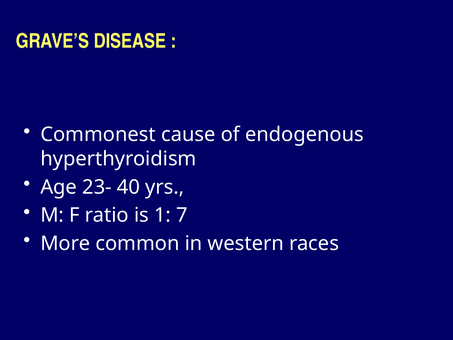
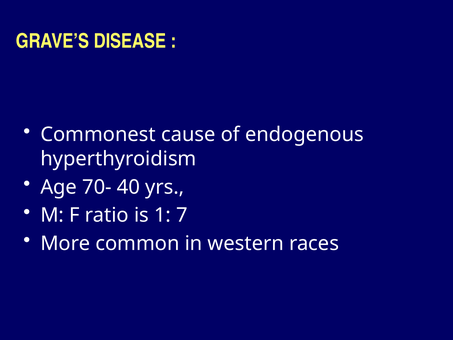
23-: 23- -> 70- (97, 187)
